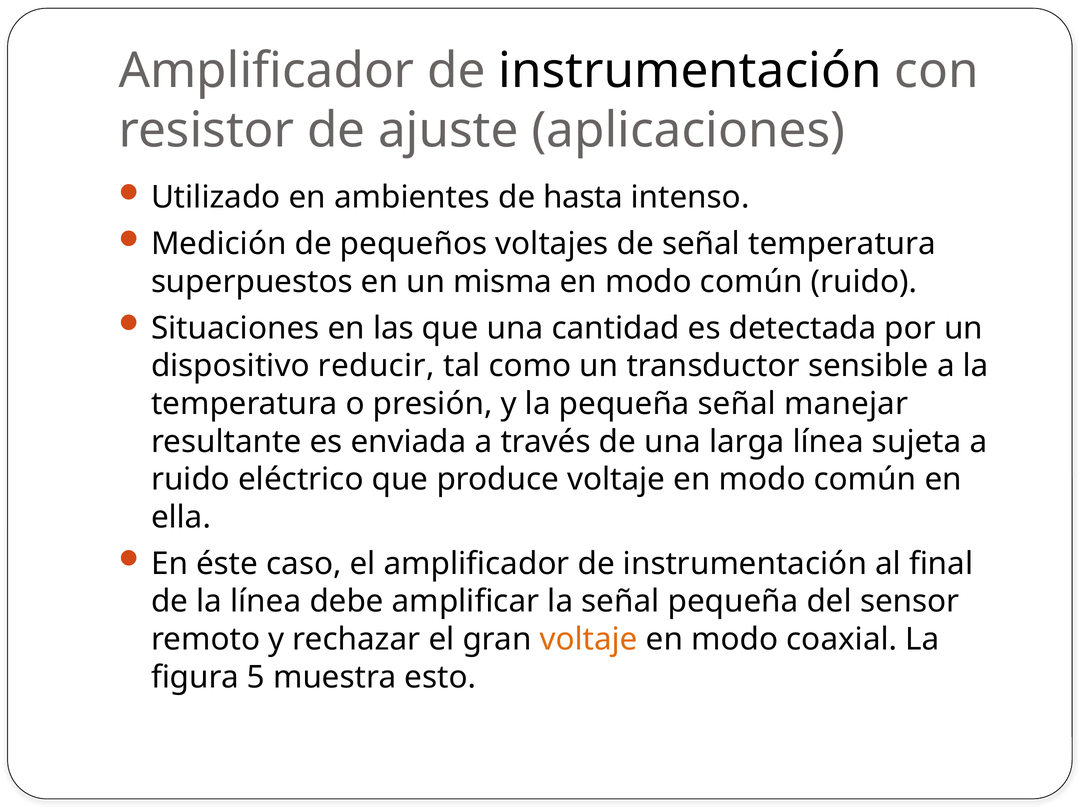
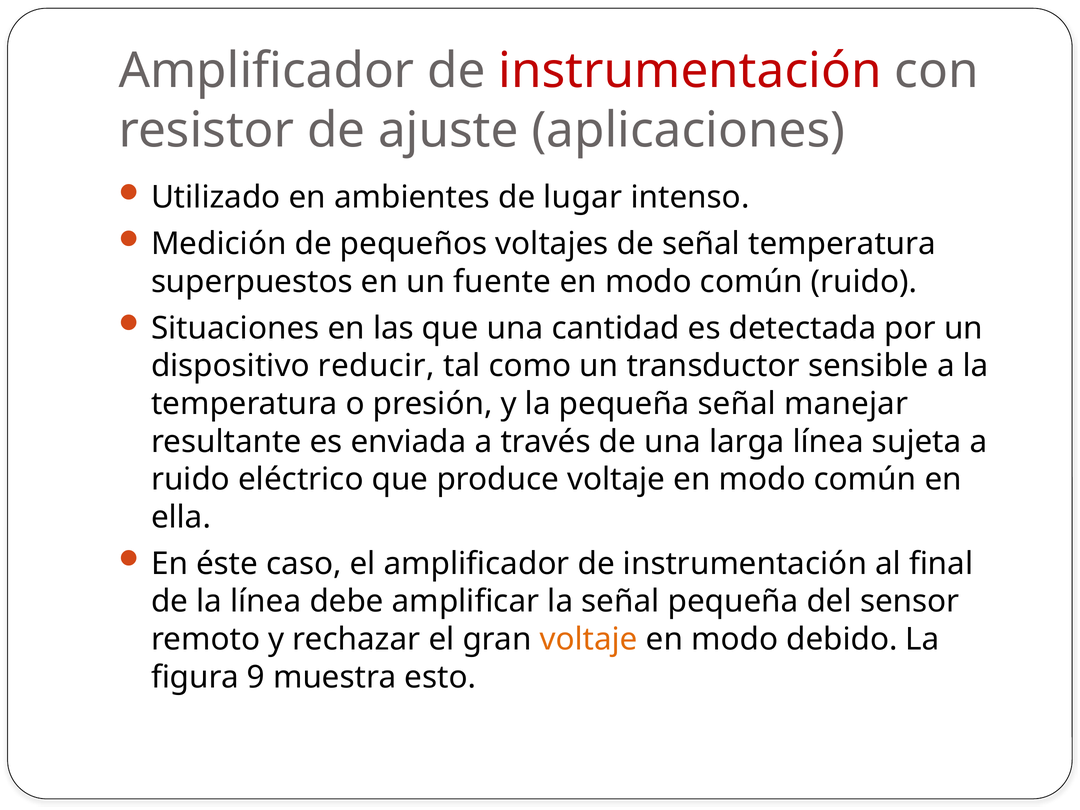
instrumentación colour: black -> red (690, 71)
hasta: hasta -> lugar (583, 197)
misma: misma -> fuente (502, 282)
coaxial: coaxial -> debido (842, 639)
5: 5 -> 9 (256, 677)
